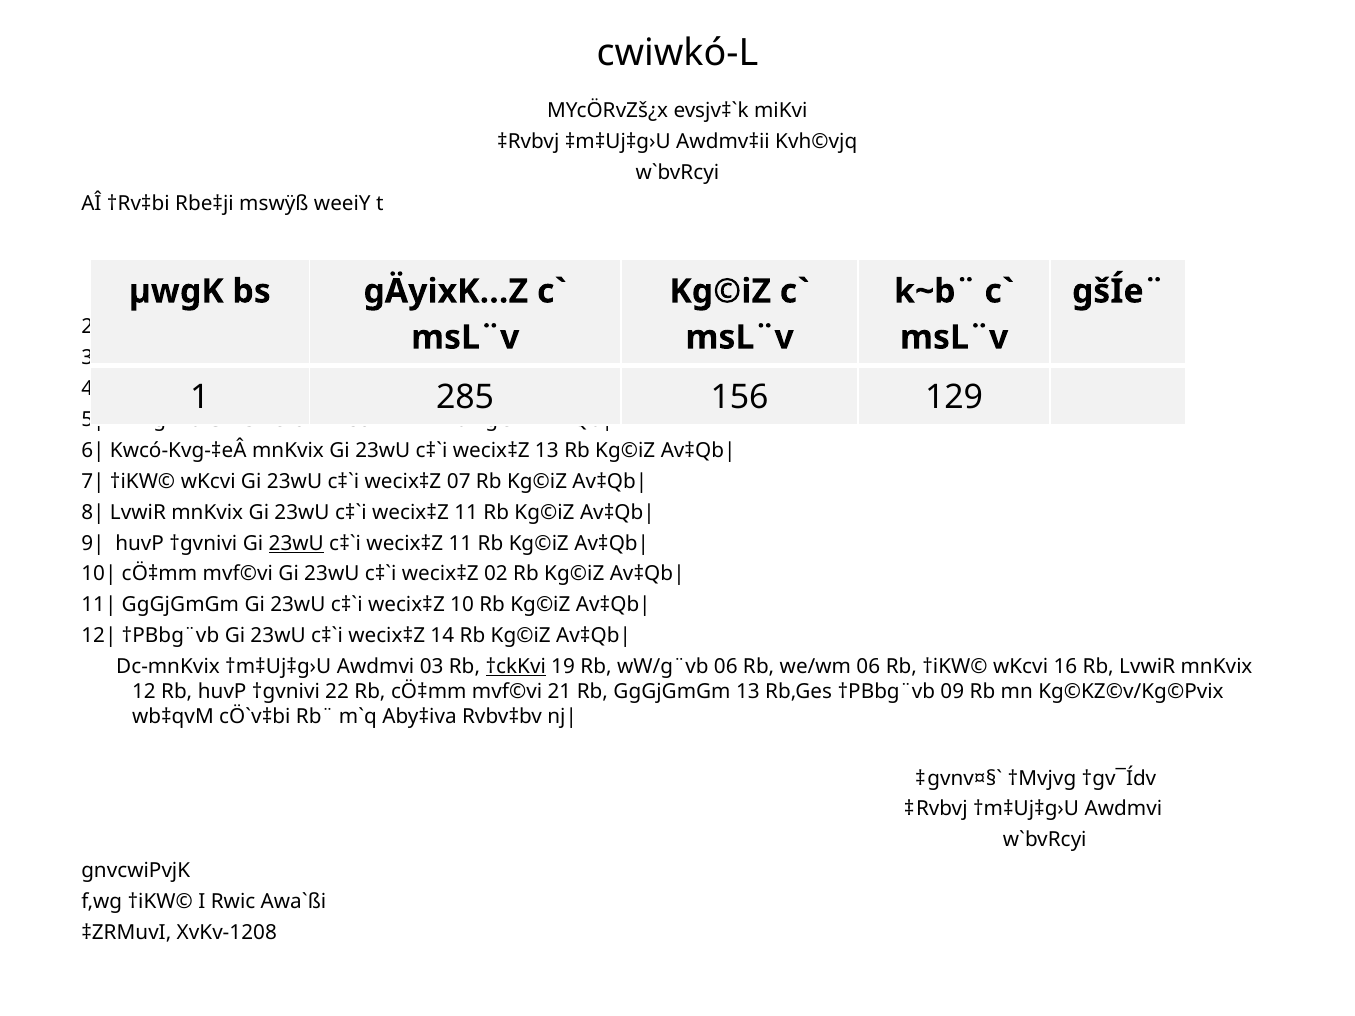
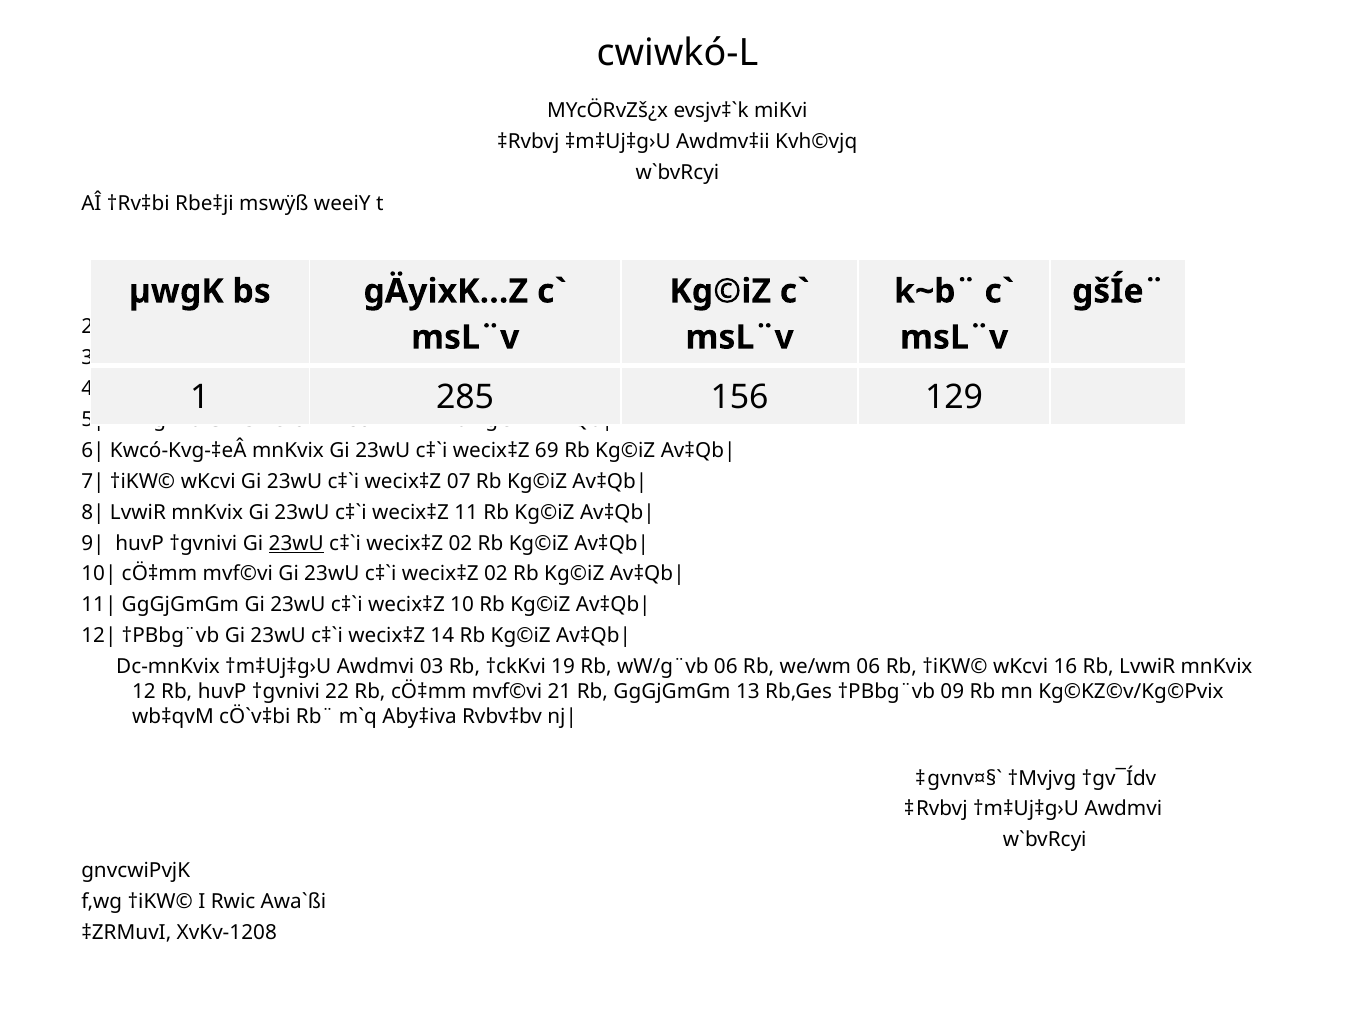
wecix‡Z 13: 13 -> 69 (547, 451)
11: 11 -> 02 (460, 543)
†ckKvi underline: present -> none (516, 667)
